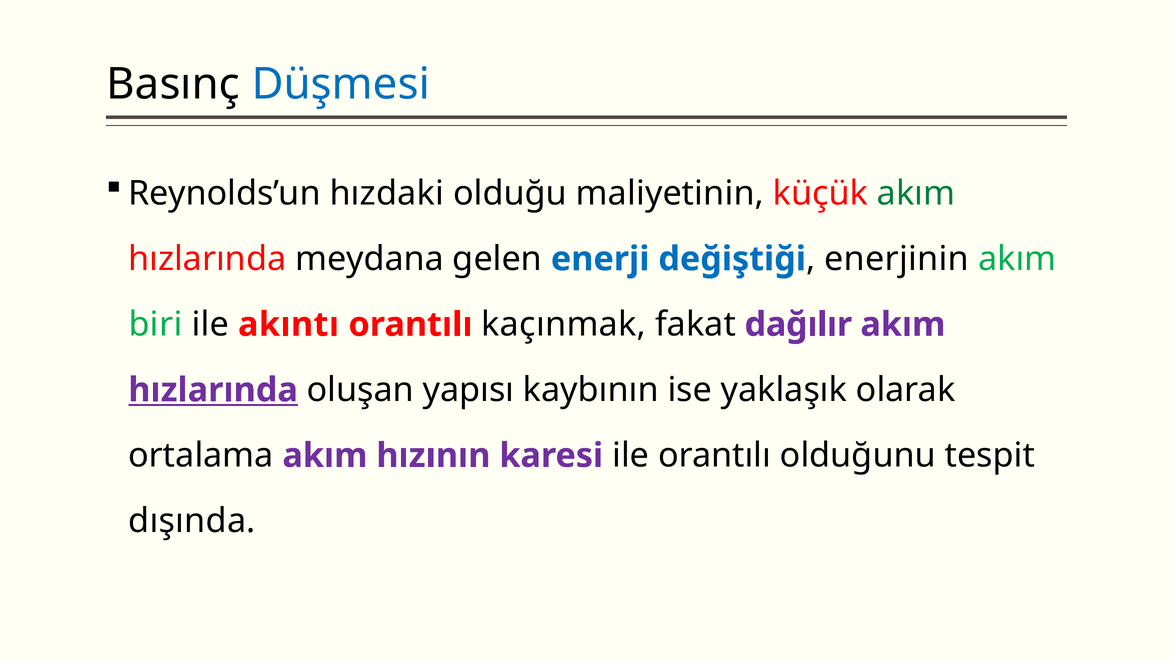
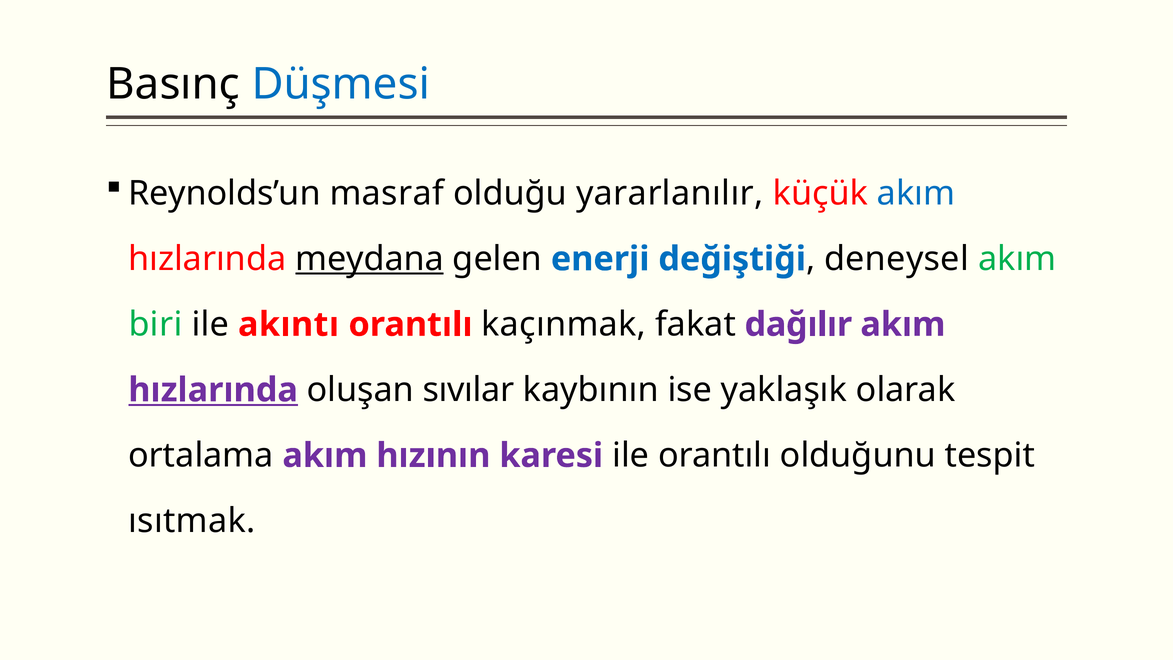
hızdaki: hızdaki -> masraf (387, 193)
maliyetinin: maliyetinin -> yararlanılır (670, 193)
akım colour: green -> blue (916, 193)
meydana underline: none -> present (370, 259)
enerjinin: enerjinin -> deneysel (896, 259)
yapısı: yapısı -> sıvılar (469, 390)
dışında: dışında -> ısıtmak (192, 521)
